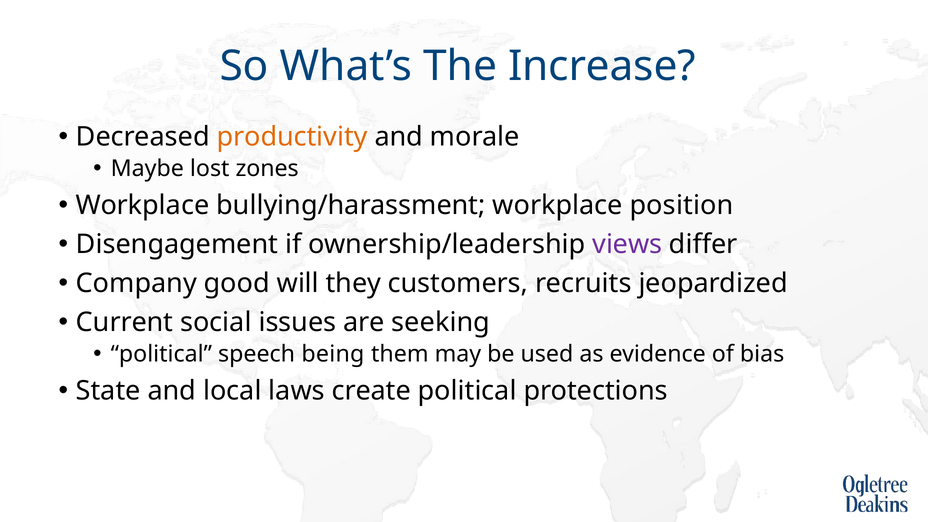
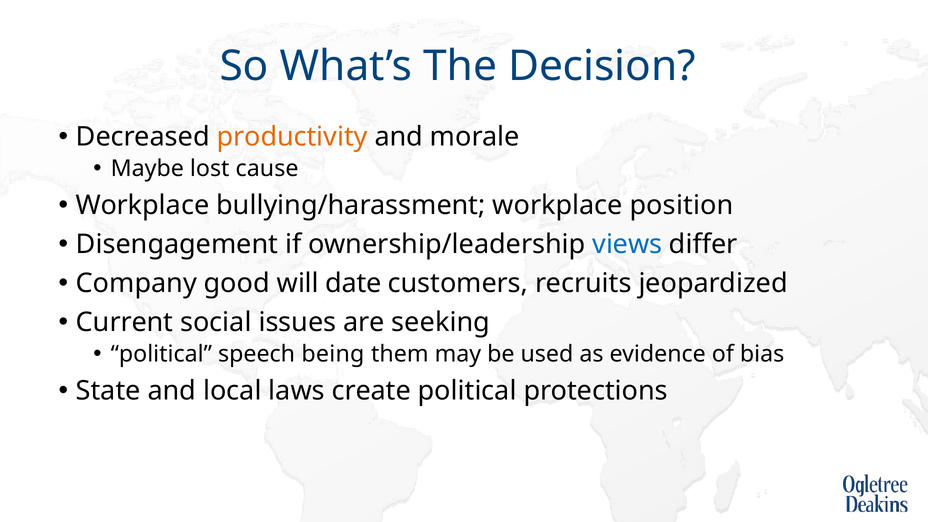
Increase: Increase -> Decision (602, 66)
zones: zones -> cause (267, 169)
views colour: purple -> blue (627, 244)
they: they -> date (353, 283)
